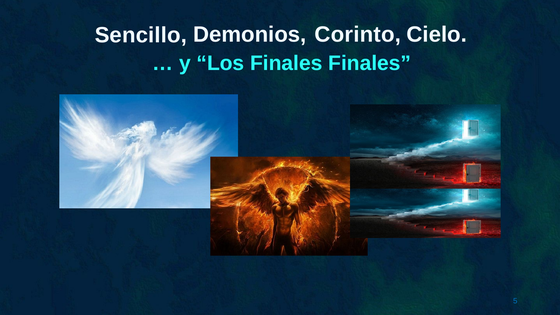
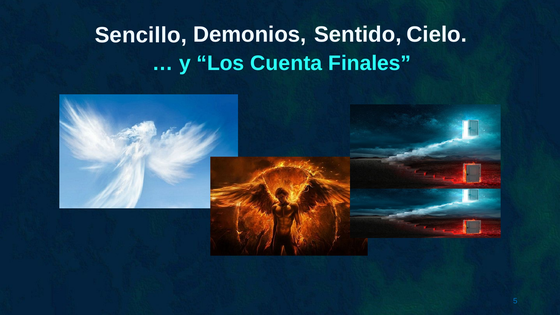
Corinto: Corinto -> Sentido (358, 34)
Los Finales: Finales -> Cuenta (286, 63)
